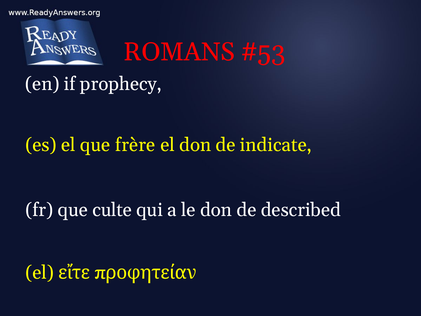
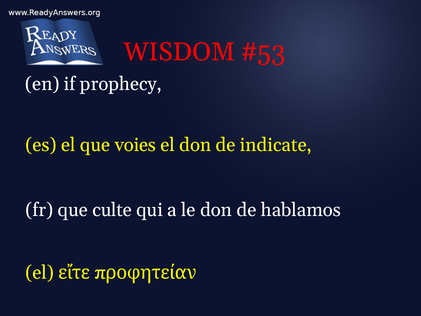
ROMANS: ROMANS -> WISDOM (179, 52)
frère: frère -> voies (135, 145)
described: described -> hablamos (301, 210)
